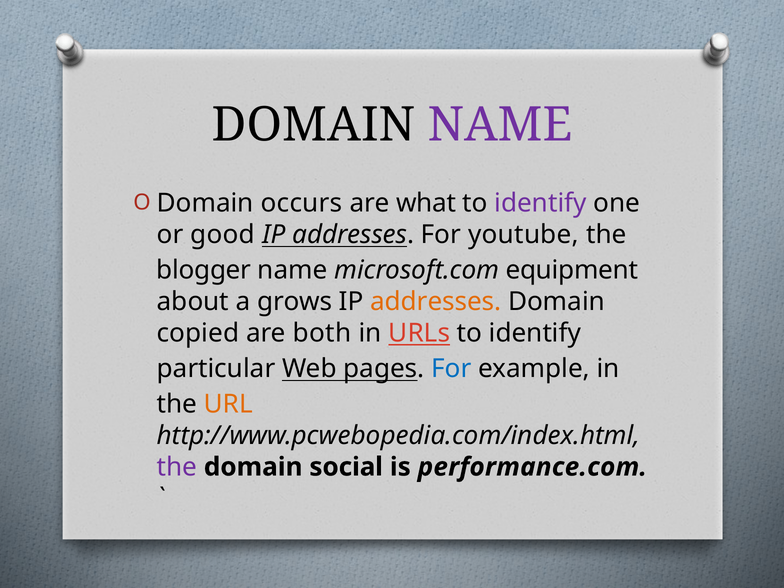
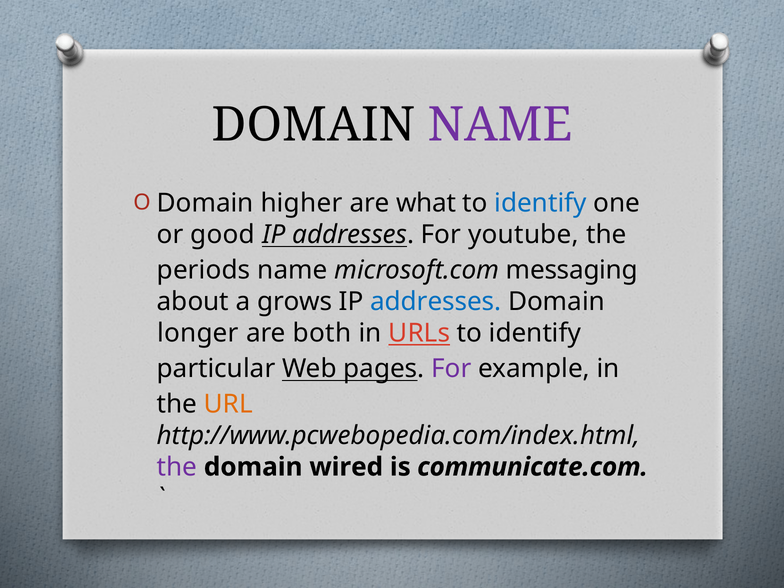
occurs: occurs -> higher (302, 203)
identify colour: purple -> blue (541, 203)
blogger: blogger -> periods (204, 270)
equipment: equipment -> messaging (572, 270)
addresses colour: orange -> blue (436, 302)
copied: copied -> longer (198, 333)
For colour: blue -> purple (451, 369)
social: social -> wired (346, 467)
performance.com: performance.com -> communicate.com (533, 467)
